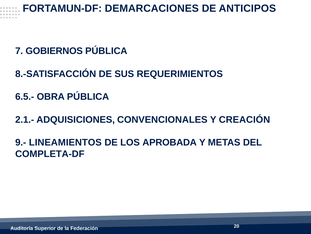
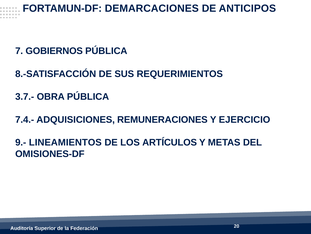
6.5.-: 6.5.- -> 3.7.- (25, 96)
2.1.-: 2.1.- -> 7.4.- (25, 119)
CONVENCIONALES: CONVENCIONALES -> REMUNERACIONES (162, 119)
CREACIÓN: CREACIÓN -> EJERCICIO (245, 119)
APROBADA: APROBADA -> ARTÍCULOS (170, 142)
COMPLETA-DF: COMPLETA-DF -> OMISIONES-DF (50, 153)
